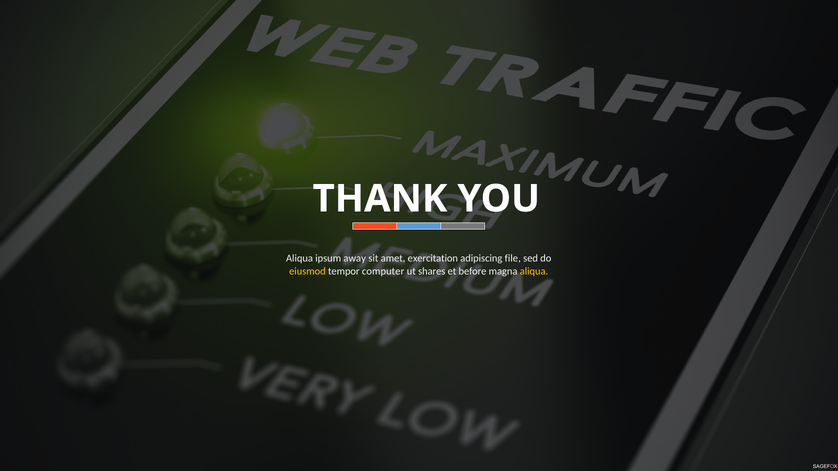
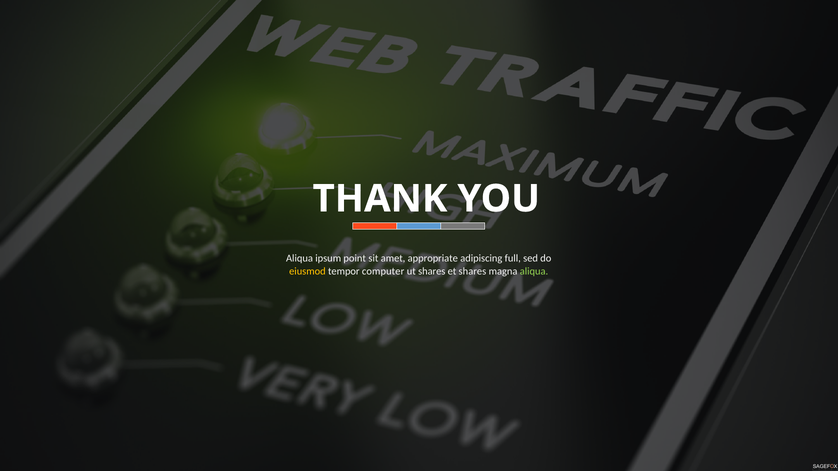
away: away -> point (355, 259)
exercitation: exercitation -> appropriate (433, 259)
file: file -> full (513, 259)
et before: before -> shares (472, 271)
aliqua colour: yellow -> light green (534, 271)
